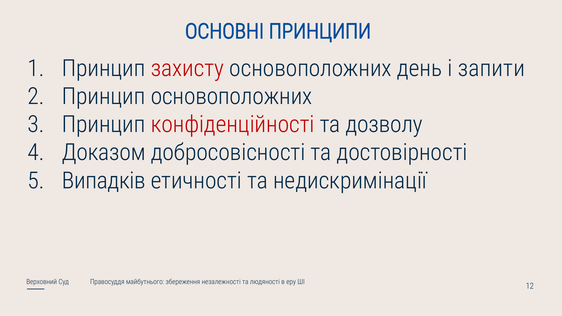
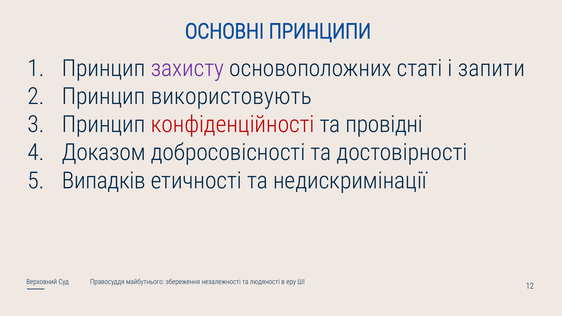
захисту colour: red -> purple (187, 68)
день: день -> статі (420, 68)
Принцип основоположних: основоположних -> використовують (231, 96)
дозволу: дозволу -> провідні (384, 125)
